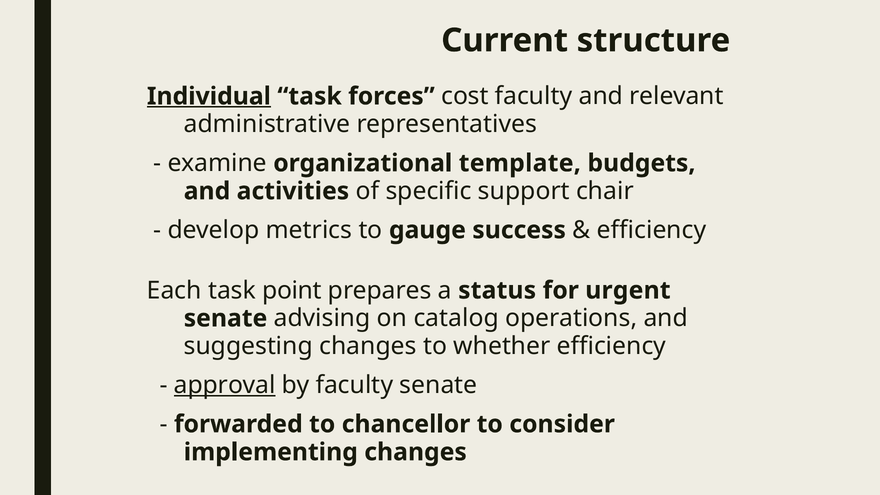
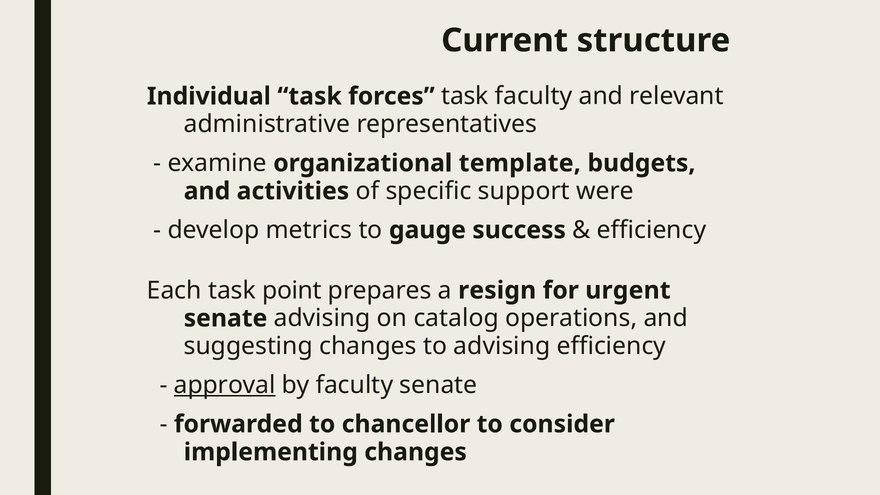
Individual underline: present -> none (209, 96)
forces cost: cost -> task (465, 96)
chair: chair -> were (605, 191)
status: status -> resign (497, 290)
to whether: whether -> advising (502, 346)
